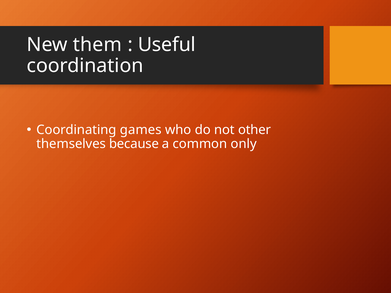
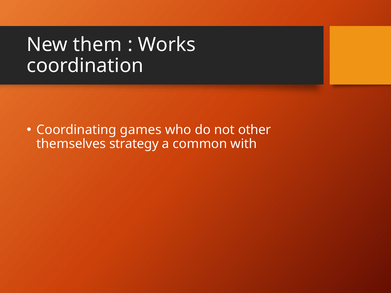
Useful: Useful -> Works (167, 45)
because: because -> strategy (134, 144)
only: only -> with (244, 144)
